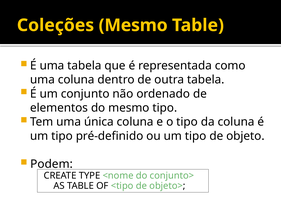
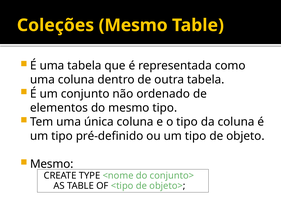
Podem: Podem -> Mesmo (52, 164)
